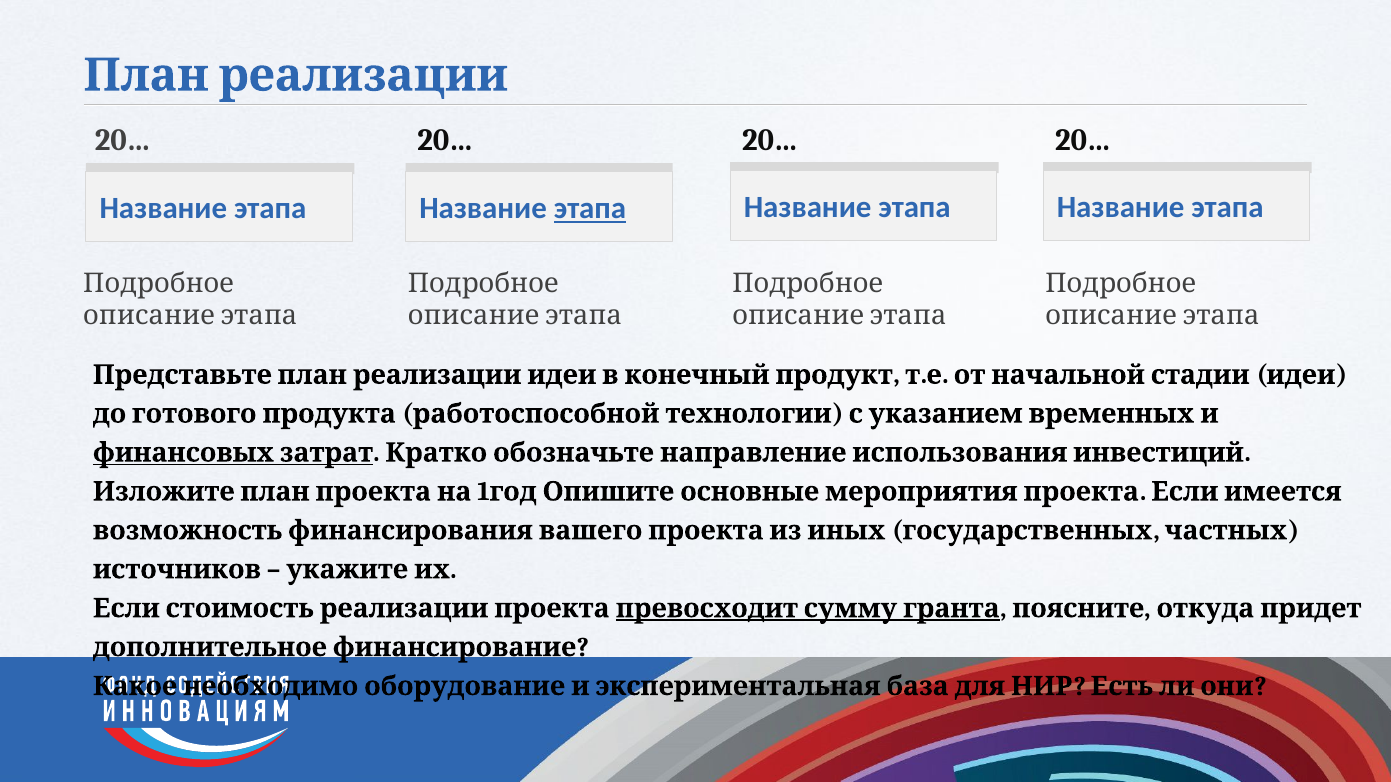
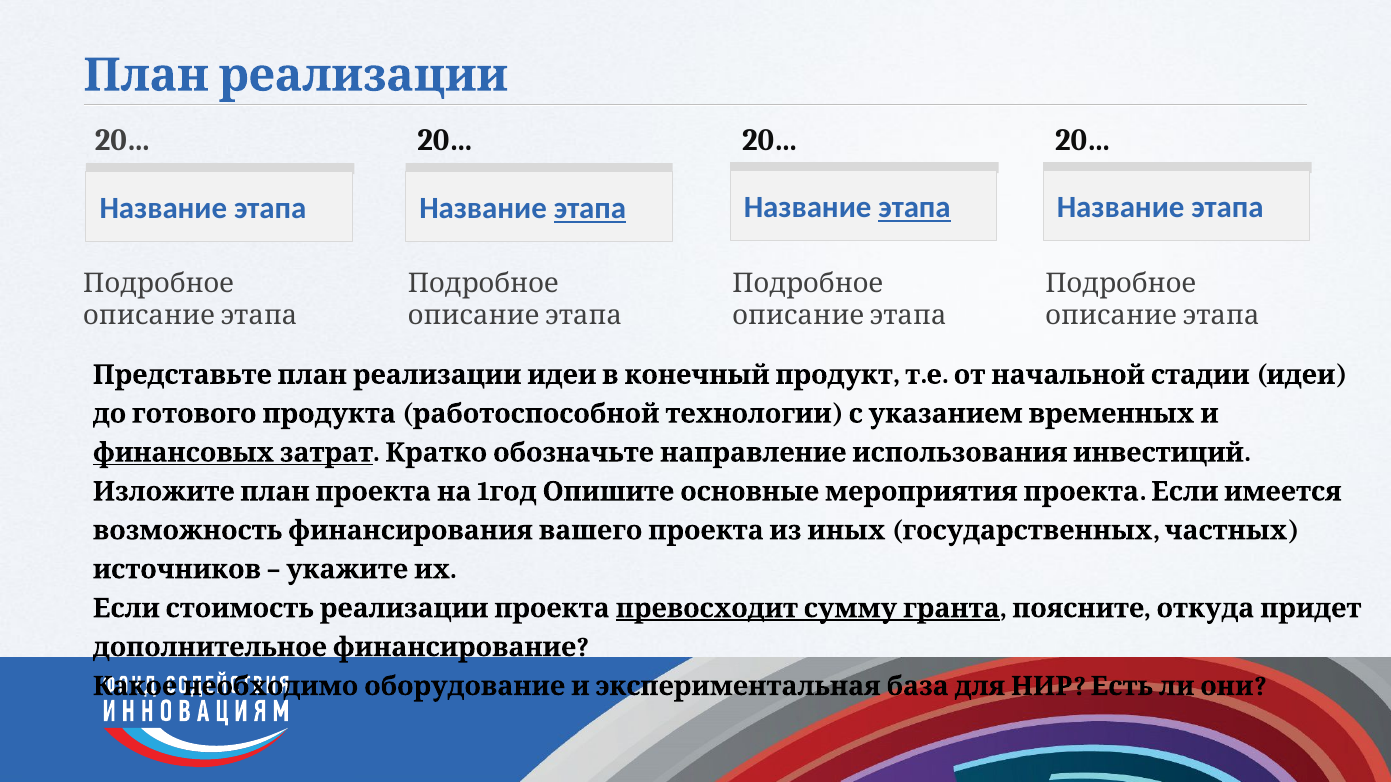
этапа underline: none -> present (915, 208)
